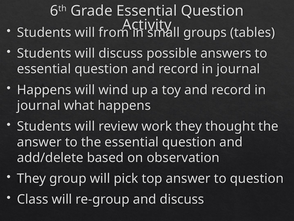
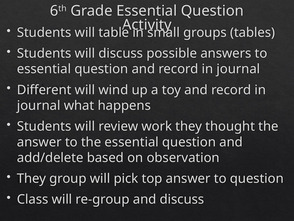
from: from -> table (114, 32)
Happens: Happens -> Different (44, 90)
